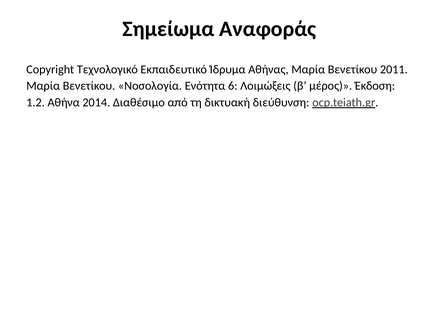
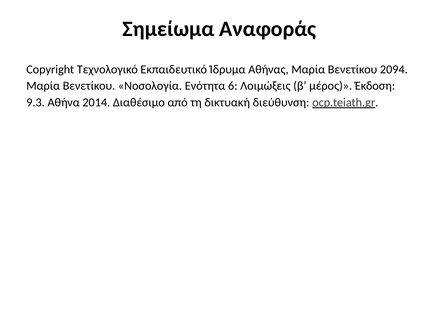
2011: 2011 -> 2094 (394, 69)
1.2: 1.2 -> 9.3 (36, 102)
